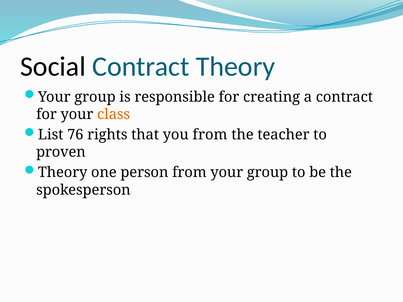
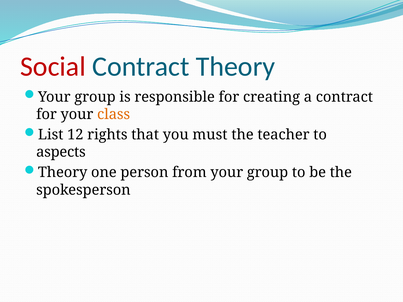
Social colour: black -> red (53, 67)
76: 76 -> 12 (75, 135)
you from: from -> must (210, 135)
proven: proven -> aspects (61, 152)
